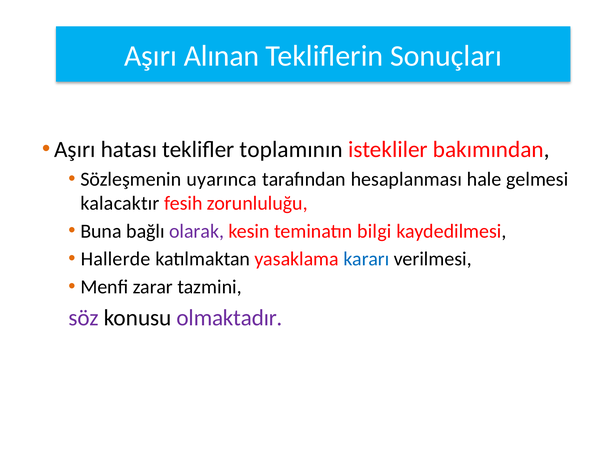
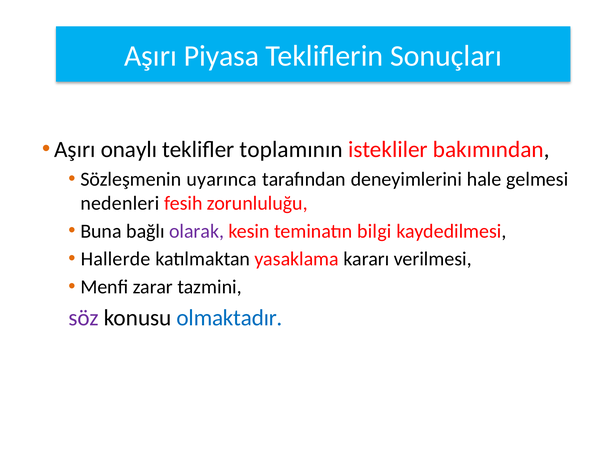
Alınan: Alınan -> Piyasa (221, 56)
hatası: hatası -> onaylı (129, 149)
hesaplanması: hesaplanması -> deneyimlerini (406, 179)
kalacaktır: kalacaktır -> nedenleri (120, 203)
kararı colour: blue -> black (366, 259)
olmaktadır colour: purple -> blue (230, 317)
